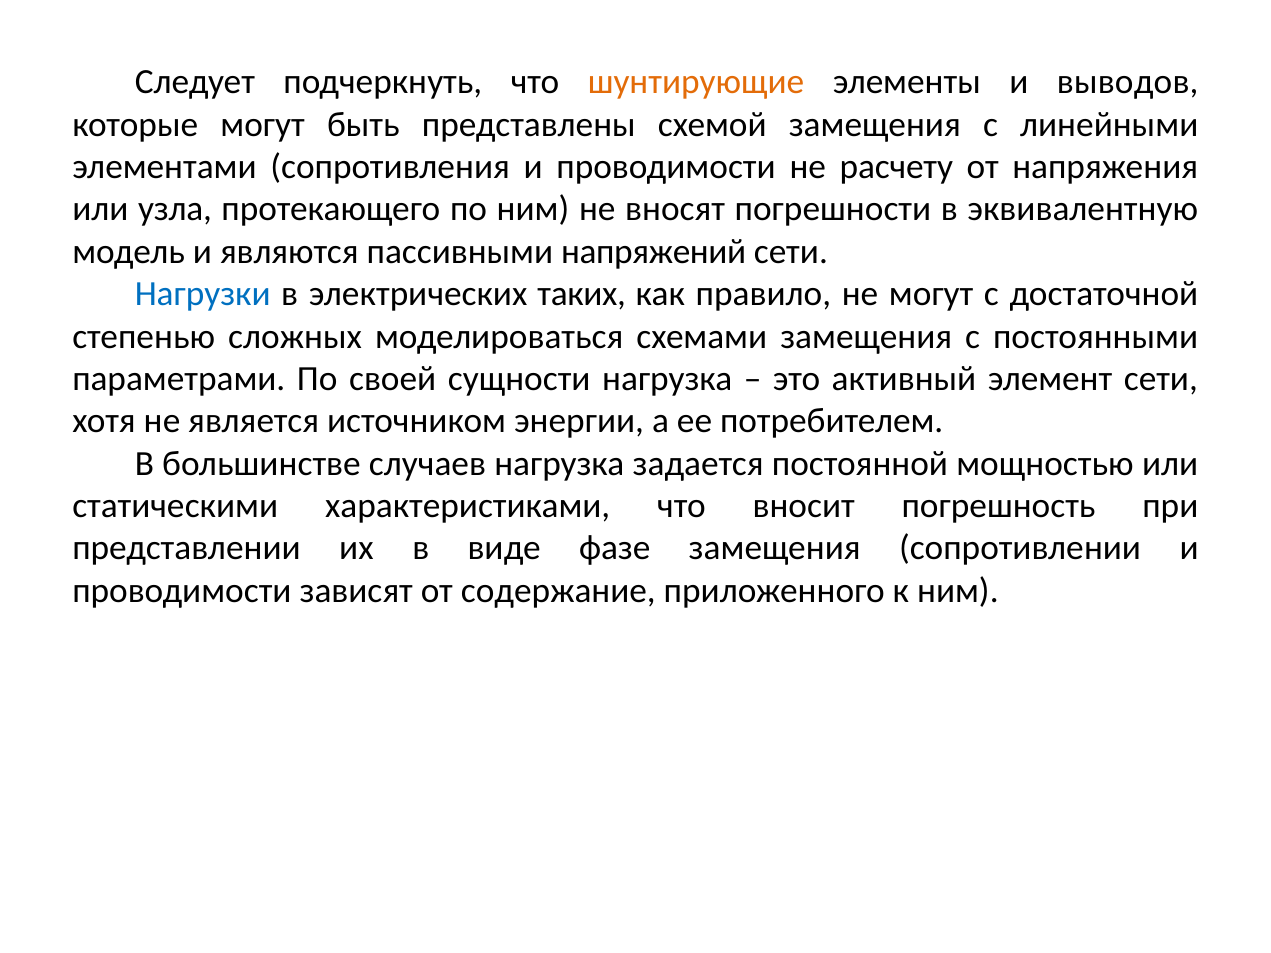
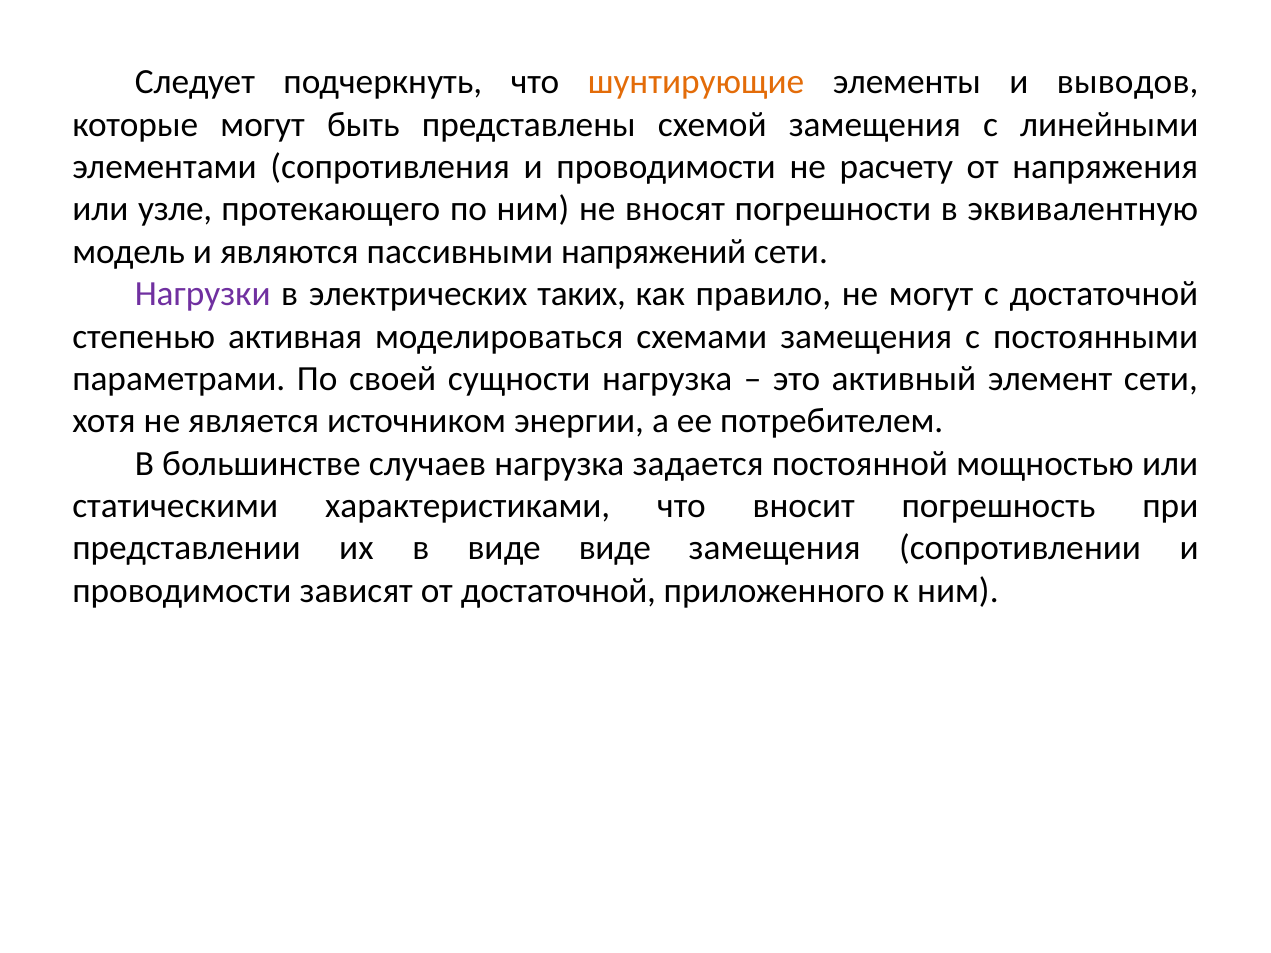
узла: узла -> узле (175, 209)
Нагрузки colour: blue -> purple (203, 294)
сложных: сложных -> активная (295, 337)
виде фазе: фазе -> виде (615, 548)
от содержание: содержание -> достаточной (558, 591)
